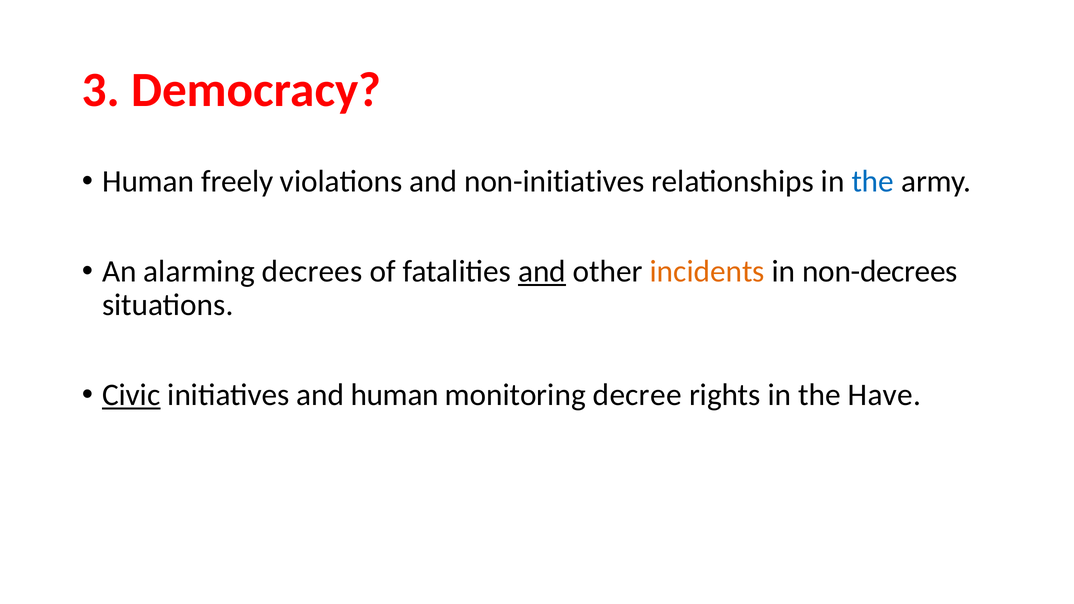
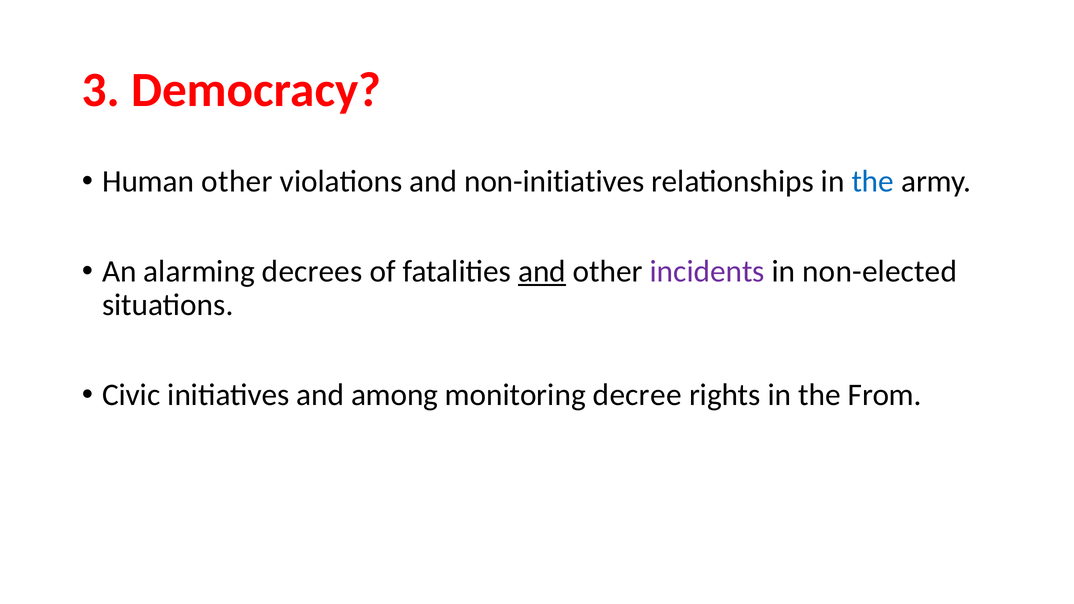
Human freely: freely -> other (237, 182)
incidents colour: orange -> purple (707, 271)
non-decrees: non-decrees -> non-elected (880, 271)
Civic underline: present -> none (131, 395)
and human: human -> among (395, 395)
Have: Have -> From (885, 395)
